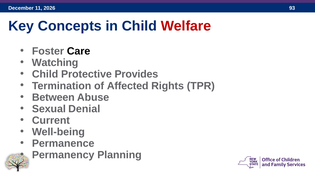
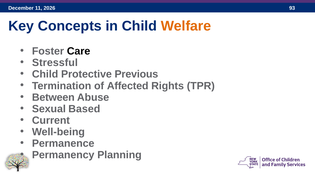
Welfare colour: red -> orange (186, 26)
Watching: Watching -> Stressful (55, 63)
Provides: Provides -> Previous (136, 74)
Denial: Denial -> Based (84, 109)
